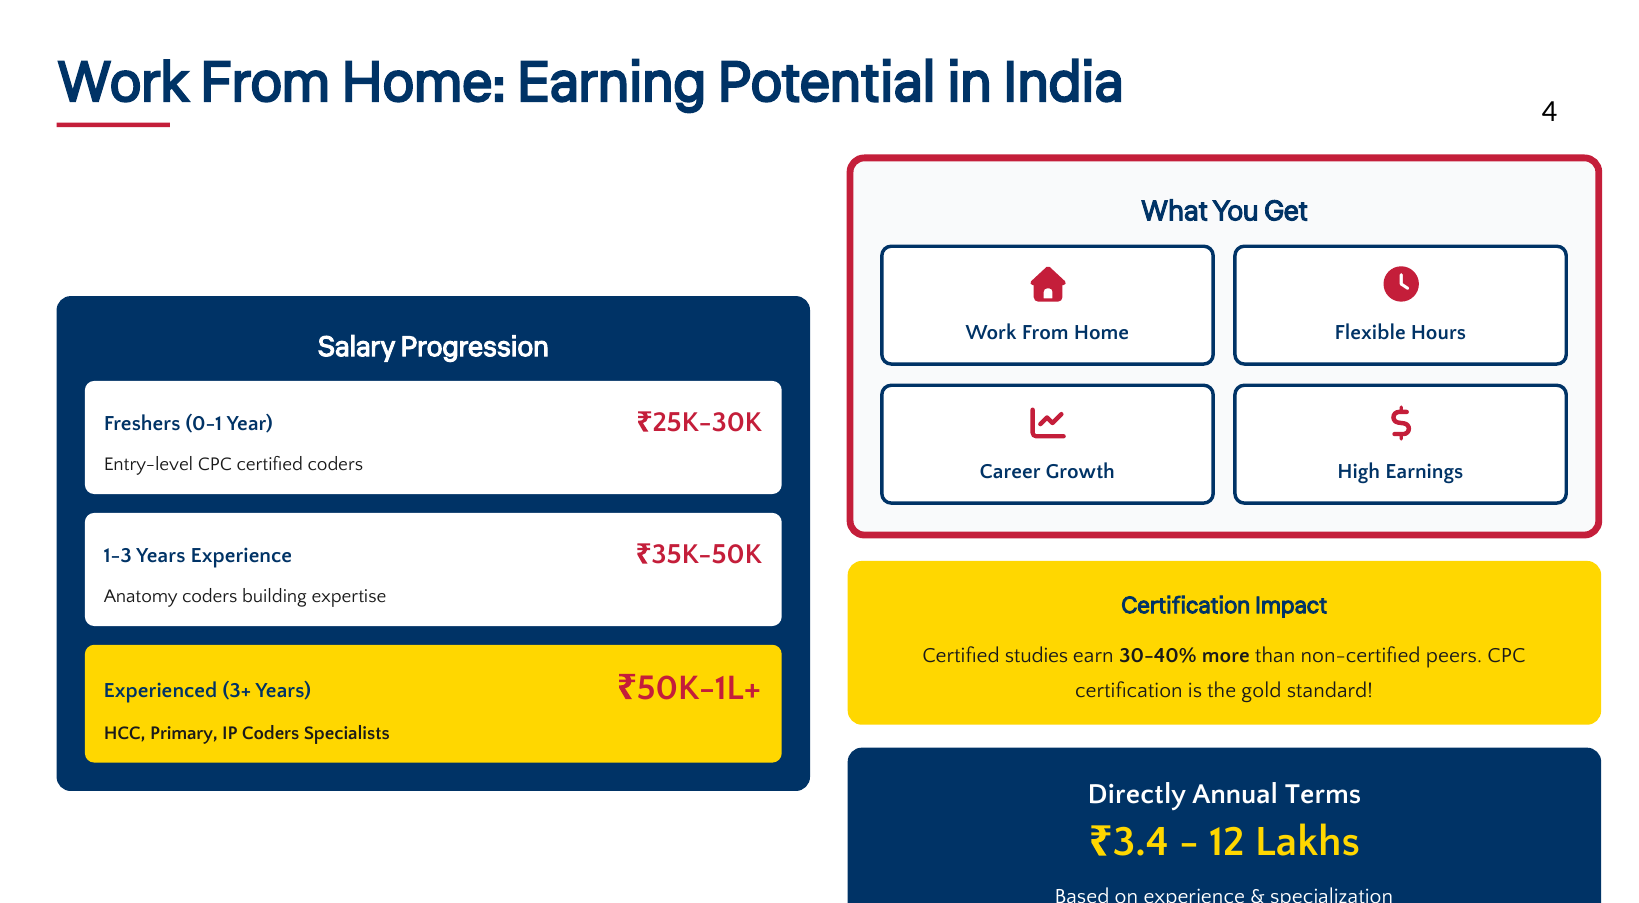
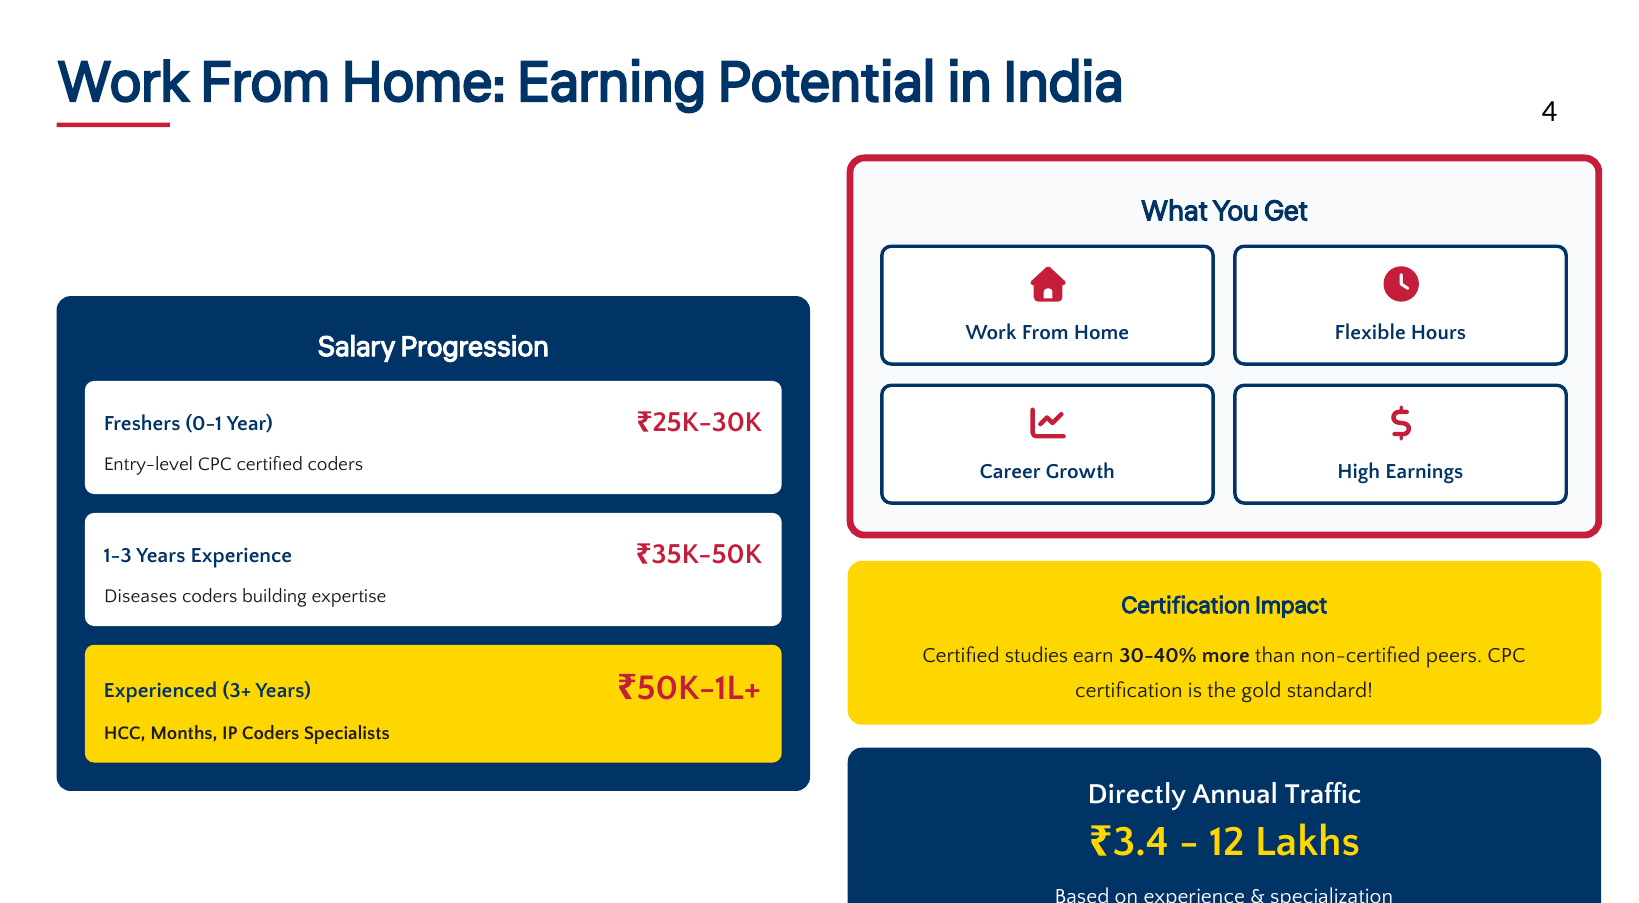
Anatomy: Anatomy -> Diseases (141, 597)
Primary: Primary -> Months (184, 734)
Terms: Terms -> Traffic (1323, 794)
